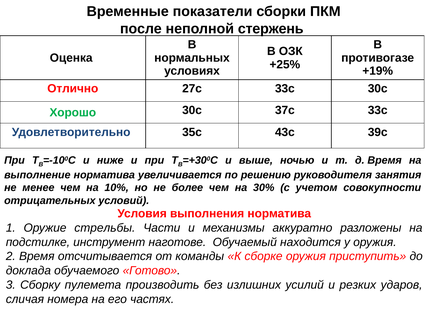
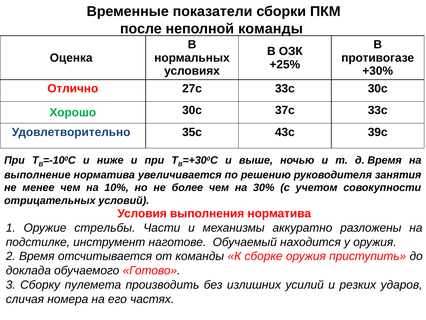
неполной стержень: стержень -> команды (271, 29)
+19%: +19% -> +30% (378, 71)
